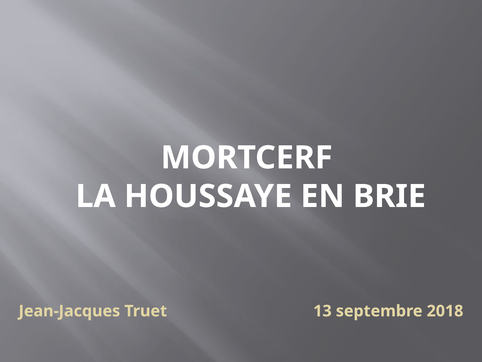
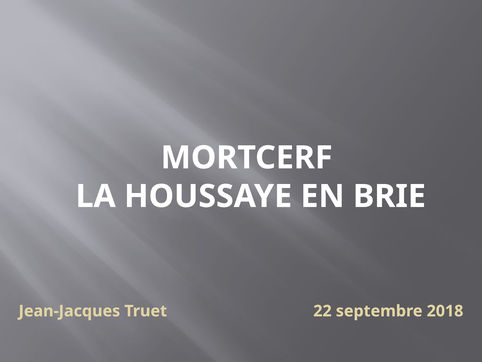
13: 13 -> 22 (322, 311)
